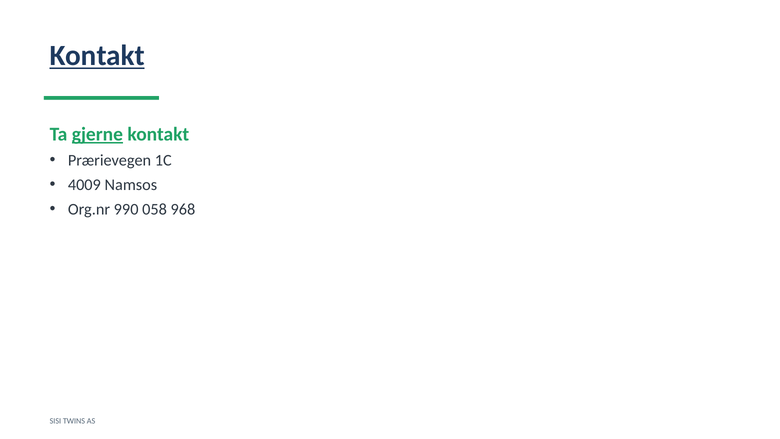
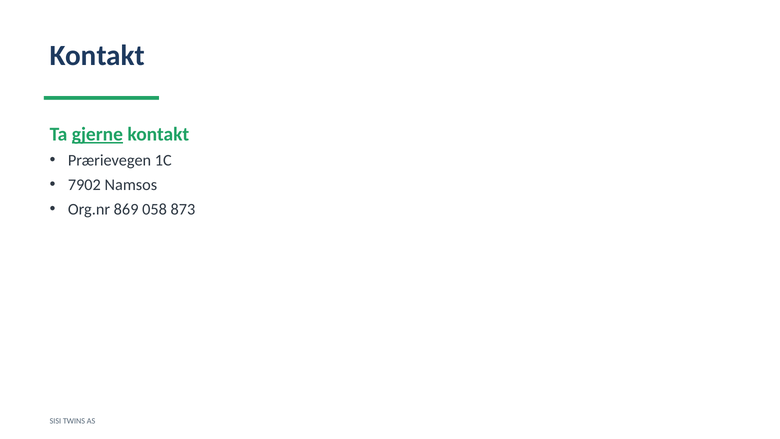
Kontakt underline: present -> none (97, 56)
4009: 4009 -> 7902 (84, 185)
990: 990 -> 869 (126, 209)
968: 968 -> 873 (183, 209)
